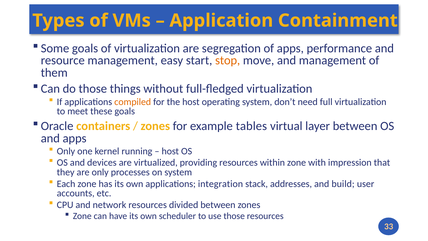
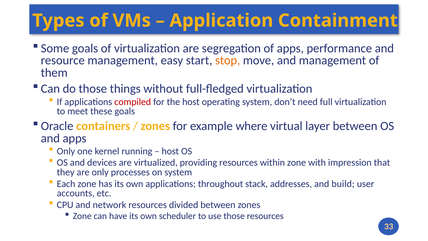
compiled colour: orange -> red (133, 102)
tables: tables -> where (252, 126)
integration: integration -> throughout (221, 184)
